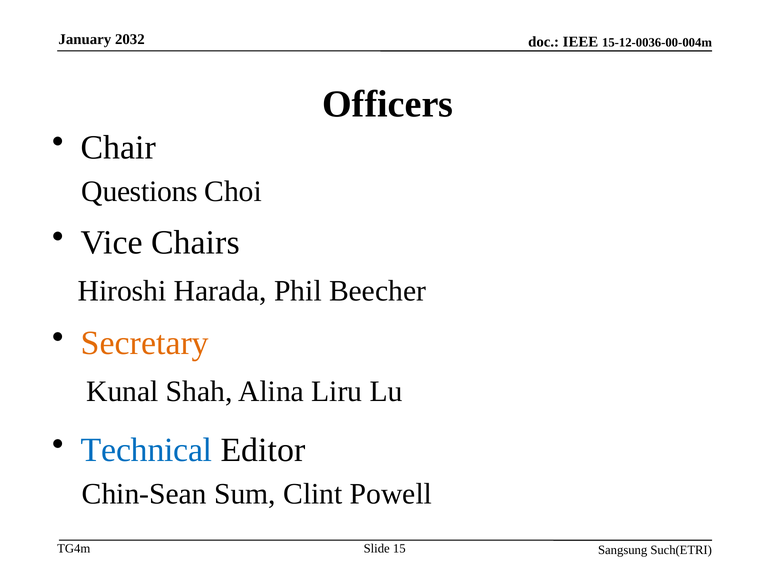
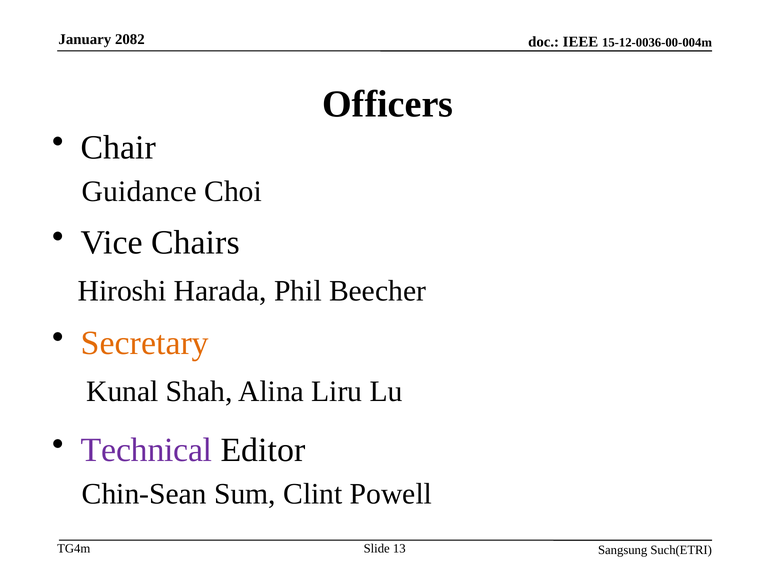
2032: 2032 -> 2082 (130, 39)
Questions: Questions -> Guidance (139, 192)
Technical colour: blue -> purple (147, 450)
15: 15 -> 13 (399, 549)
